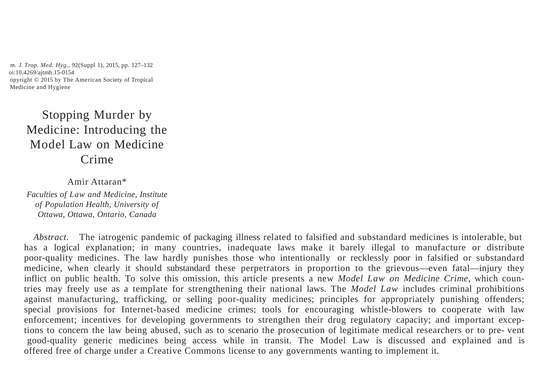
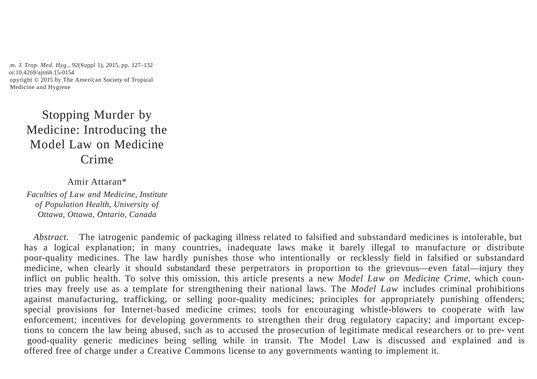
poor: poor -> field (402, 258)
scenario: scenario -> accused (243, 330)
being access: access -> selling (205, 341)
